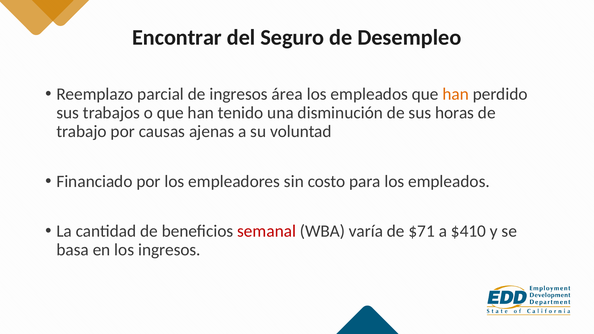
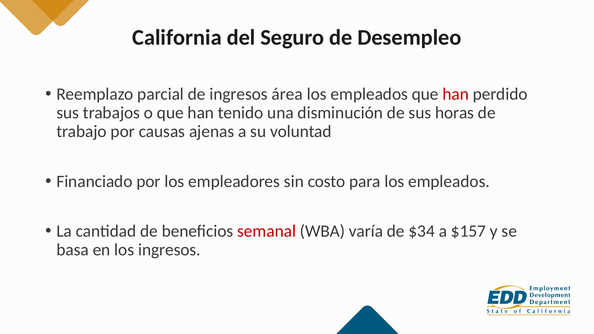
Encontrar: Encontrar -> California (177, 38)
han colour: orange -> red (456, 94)
$71: $71 -> $34 (422, 231)
$410: $410 -> $157 (468, 231)
